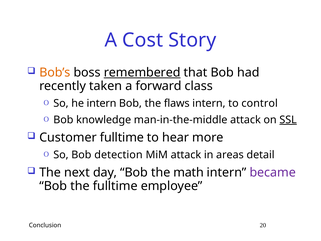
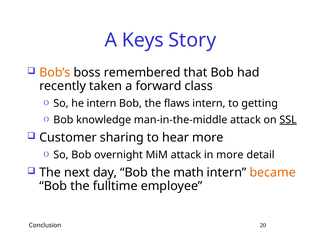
Cost: Cost -> Keys (143, 40)
remembered underline: present -> none (142, 72)
control: control -> getting (260, 103)
Customer fulltime: fulltime -> sharing (122, 137)
detection: detection -> overnight (119, 155)
in areas: areas -> more (230, 155)
became colour: purple -> orange (273, 172)
